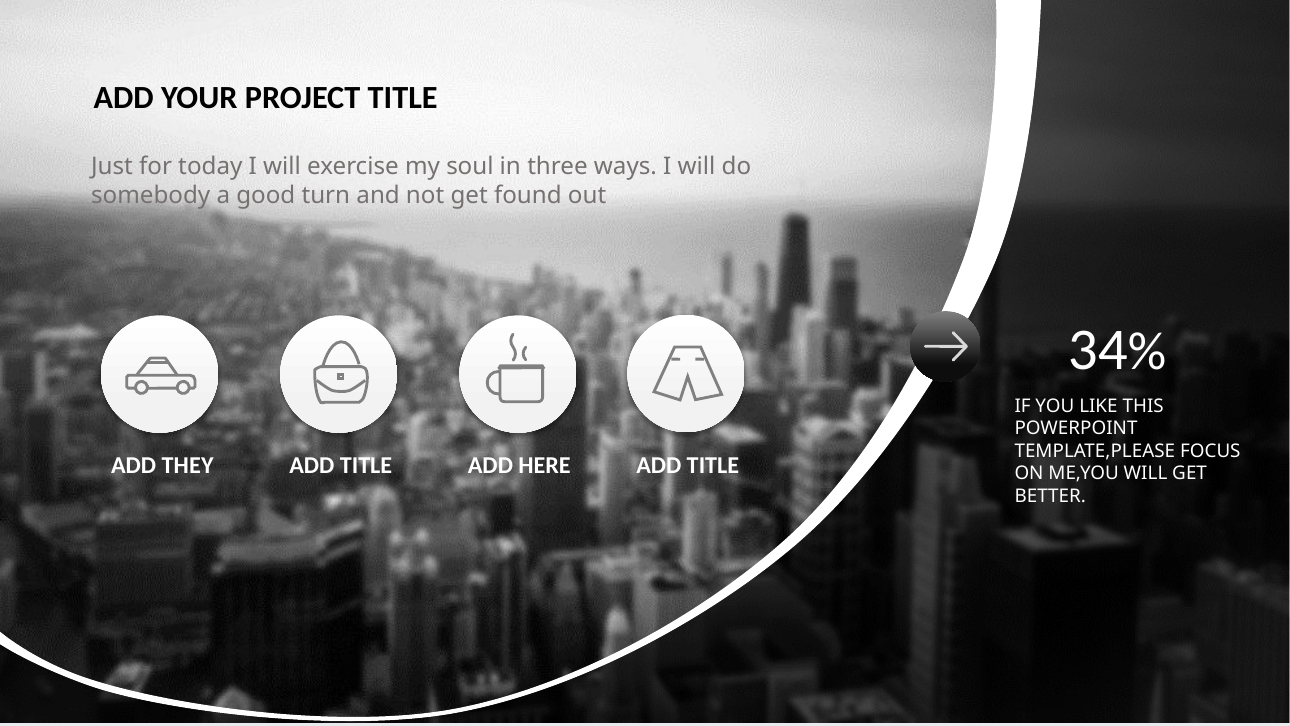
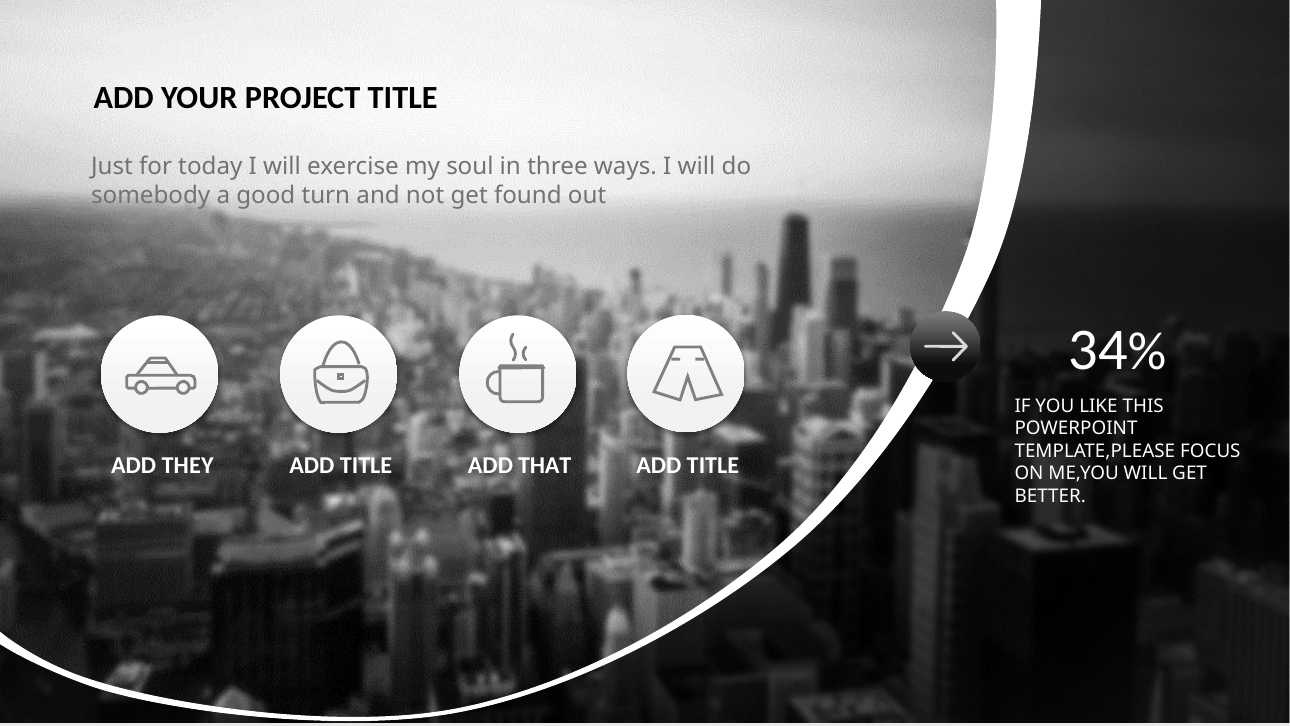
HERE: HERE -> THAT (545, 465)
